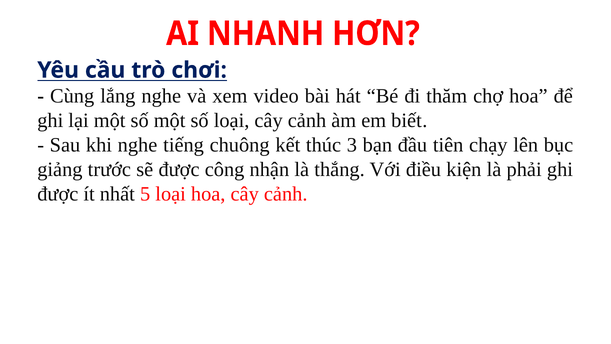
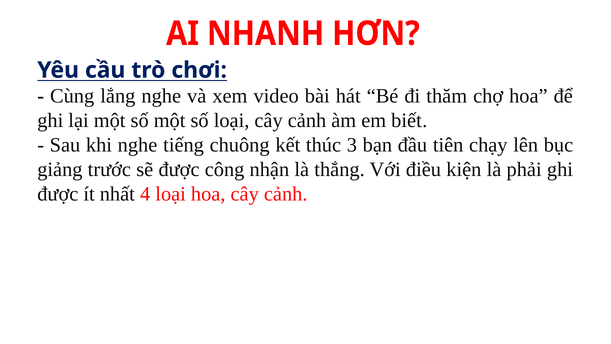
5: 5 -> 4 (145, 194)
